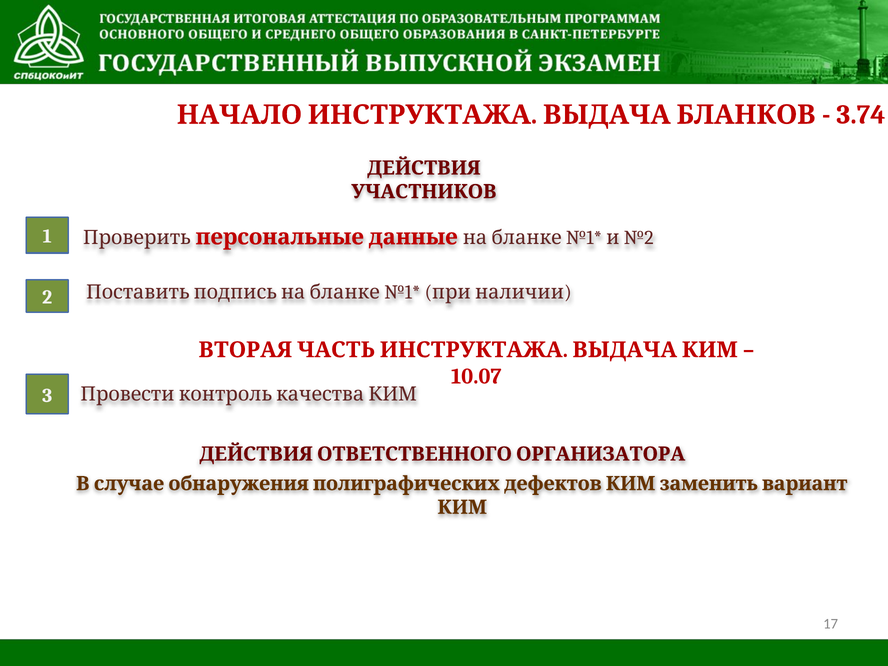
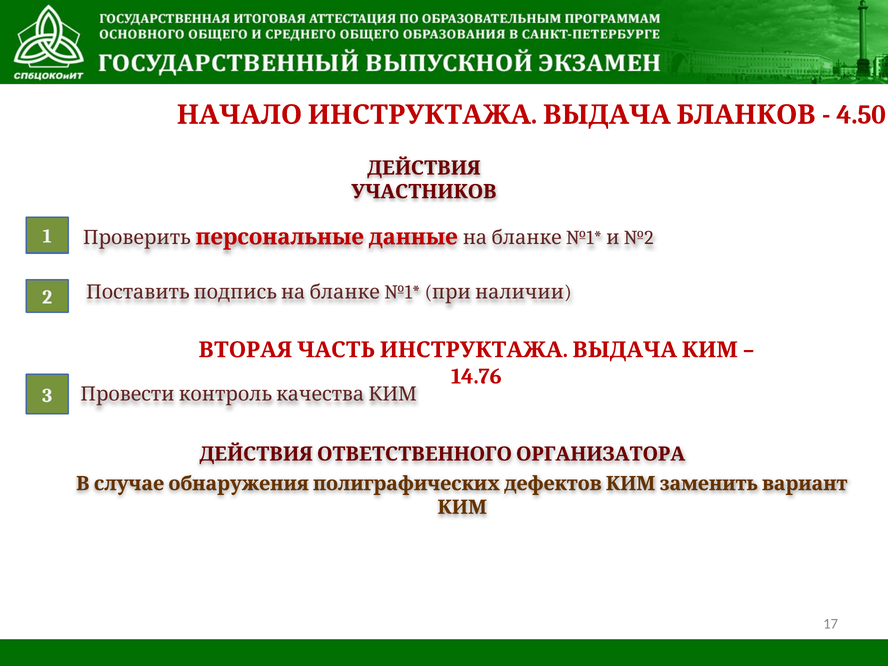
3.74: 3.74 -> 4.50 (861, 115)
10.07: 10.07 -> 14.76 (476, 377)
